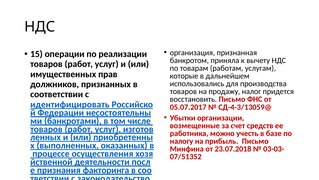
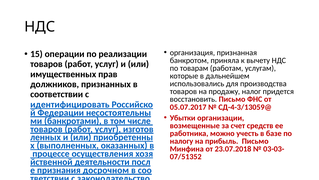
факторинга: факторинга -> досрочном (106, 170)
